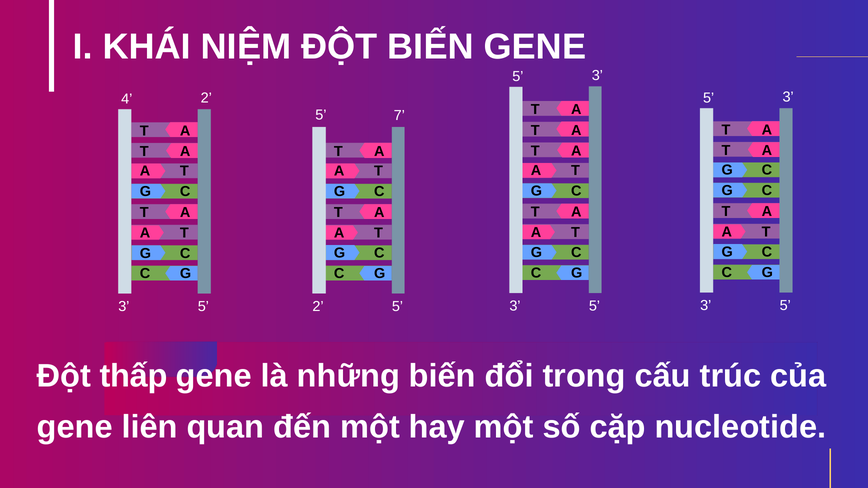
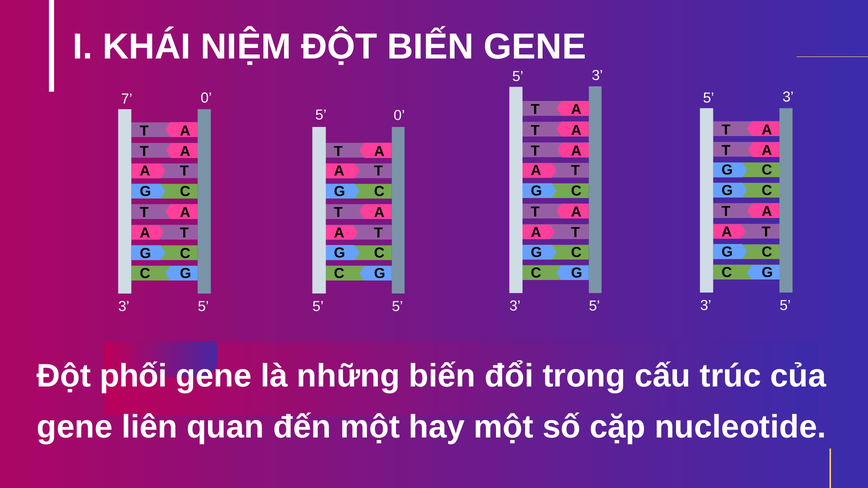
2: 2 -> 0 (206, 98)
4: 4 -> 7 (127, 99)
7: 7 -> 0 (399, 115)
2: 2 -> 5 (318, 307)
thấp: thấp -> phối (134, 376)
